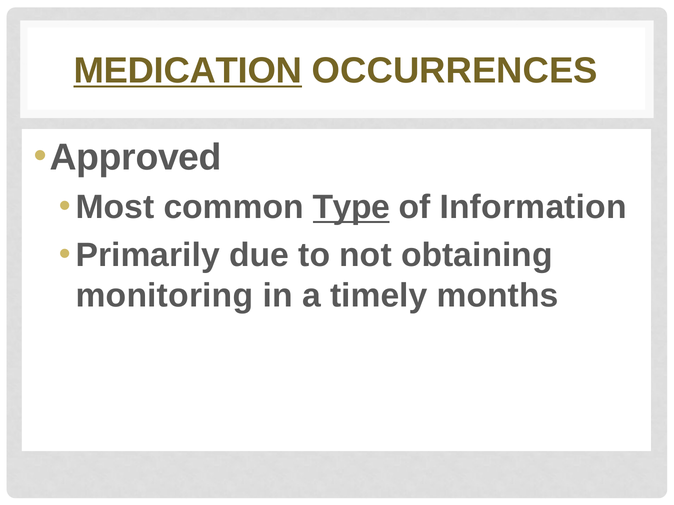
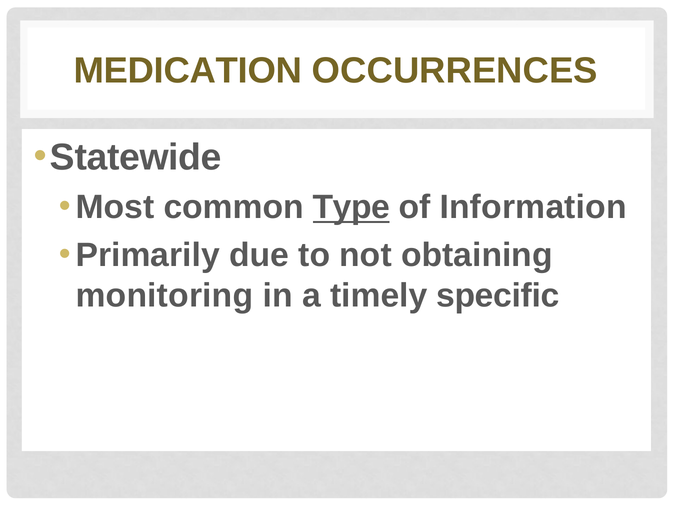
MEDICATION underline: present -> none (188, 71)
Approved: Approved -> Statewide (136, 158)
months: months -> specific (498, 296)
